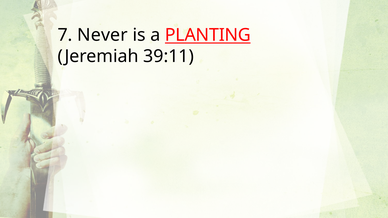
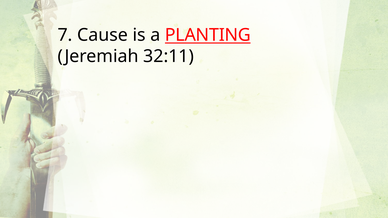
Never: Never -> Cause (103, 35)
39:11: 39:11 -> 32:11 (169, 56)
